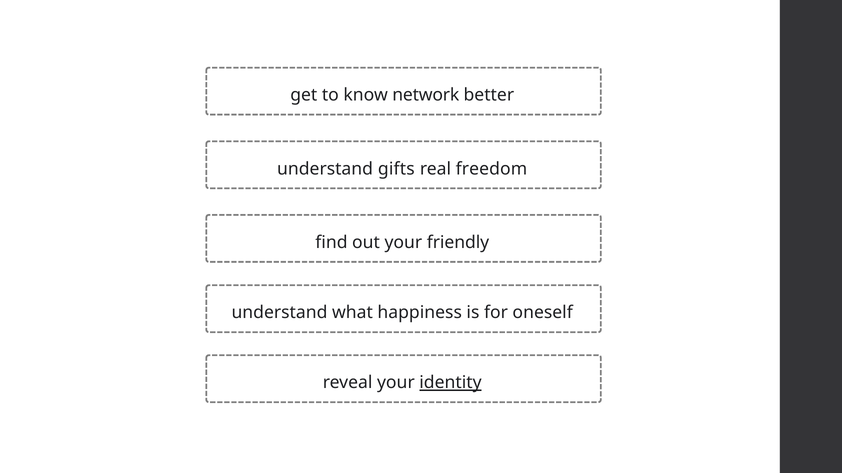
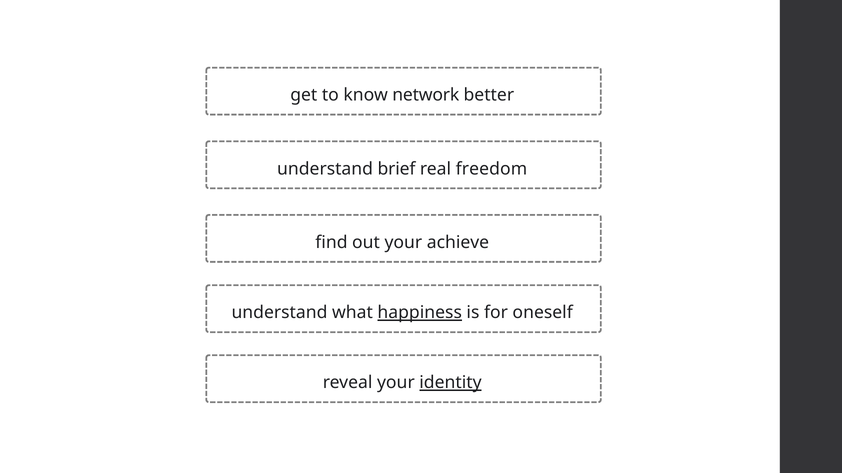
gifts: gifts -> brief (396, 169)
friendly: friendly -> achieve (458, 243)
happiness underline: none -> present (420, 313)
